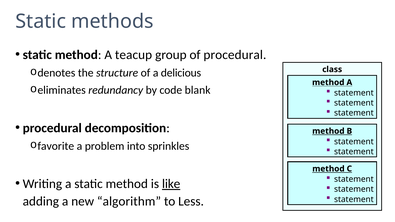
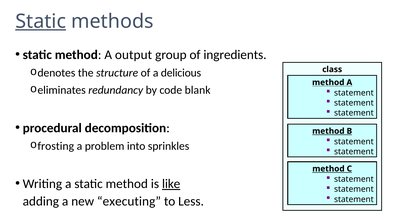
Static underline: none -> present (41, 21)
teacup: teacup -> output (134, 55)
of procedural: procedural -> ingredients (235, 55)
favorite: favorite -> frosting (56, 146)
algorithm: algorithm -> executing (129, 201)
